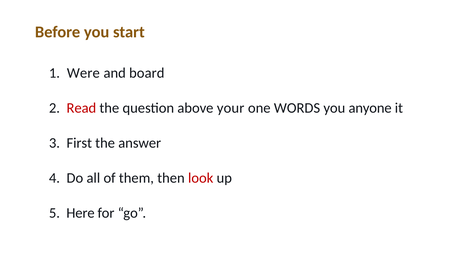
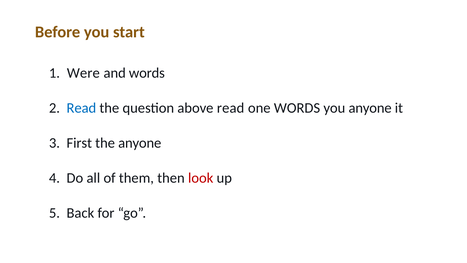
and board: board -> words (147, 73)
Read colour: red -> blue (81, 108)
above your: your -> read (231, 108)
the answer: answer -> anyone (140, 143)
Here: Here -> Back (80, 213)
